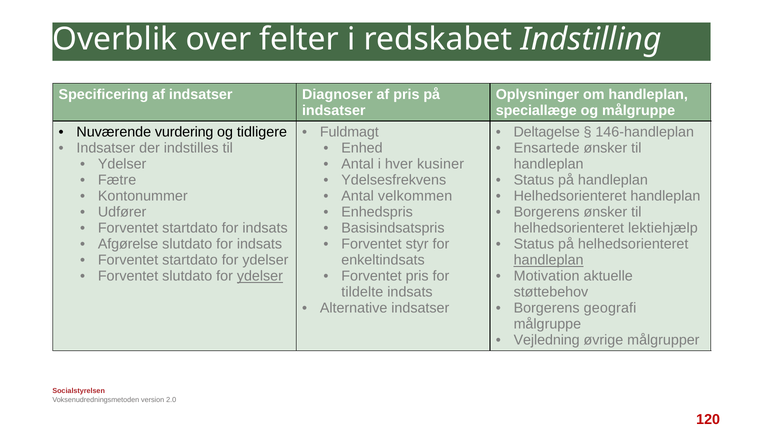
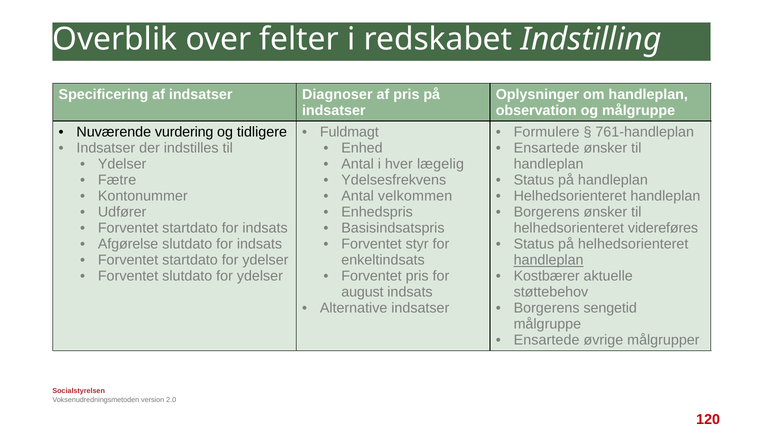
speciallæge: speciallæge -> observation (536, 110)
Deltagelse: Deltagelse -> Formulere (547, 132)
146-handleplan: 146-handleplan -> 761-handleplan (645, 132)
kusiner: kusiner -> lægelig (441, 164)
lektiehjælp: lektiehjælp -> videreføres (663, 228)
ydelser underline: present -> none (260, 276)
Motivation: Motivation -> Kostbærer (547, 276)
tildelte: tildelte -> august (362, 292)
geografi: geografi -> sengetid (610, 308)
Vejledning: Vejledning -> Ensartede (547, 340)
